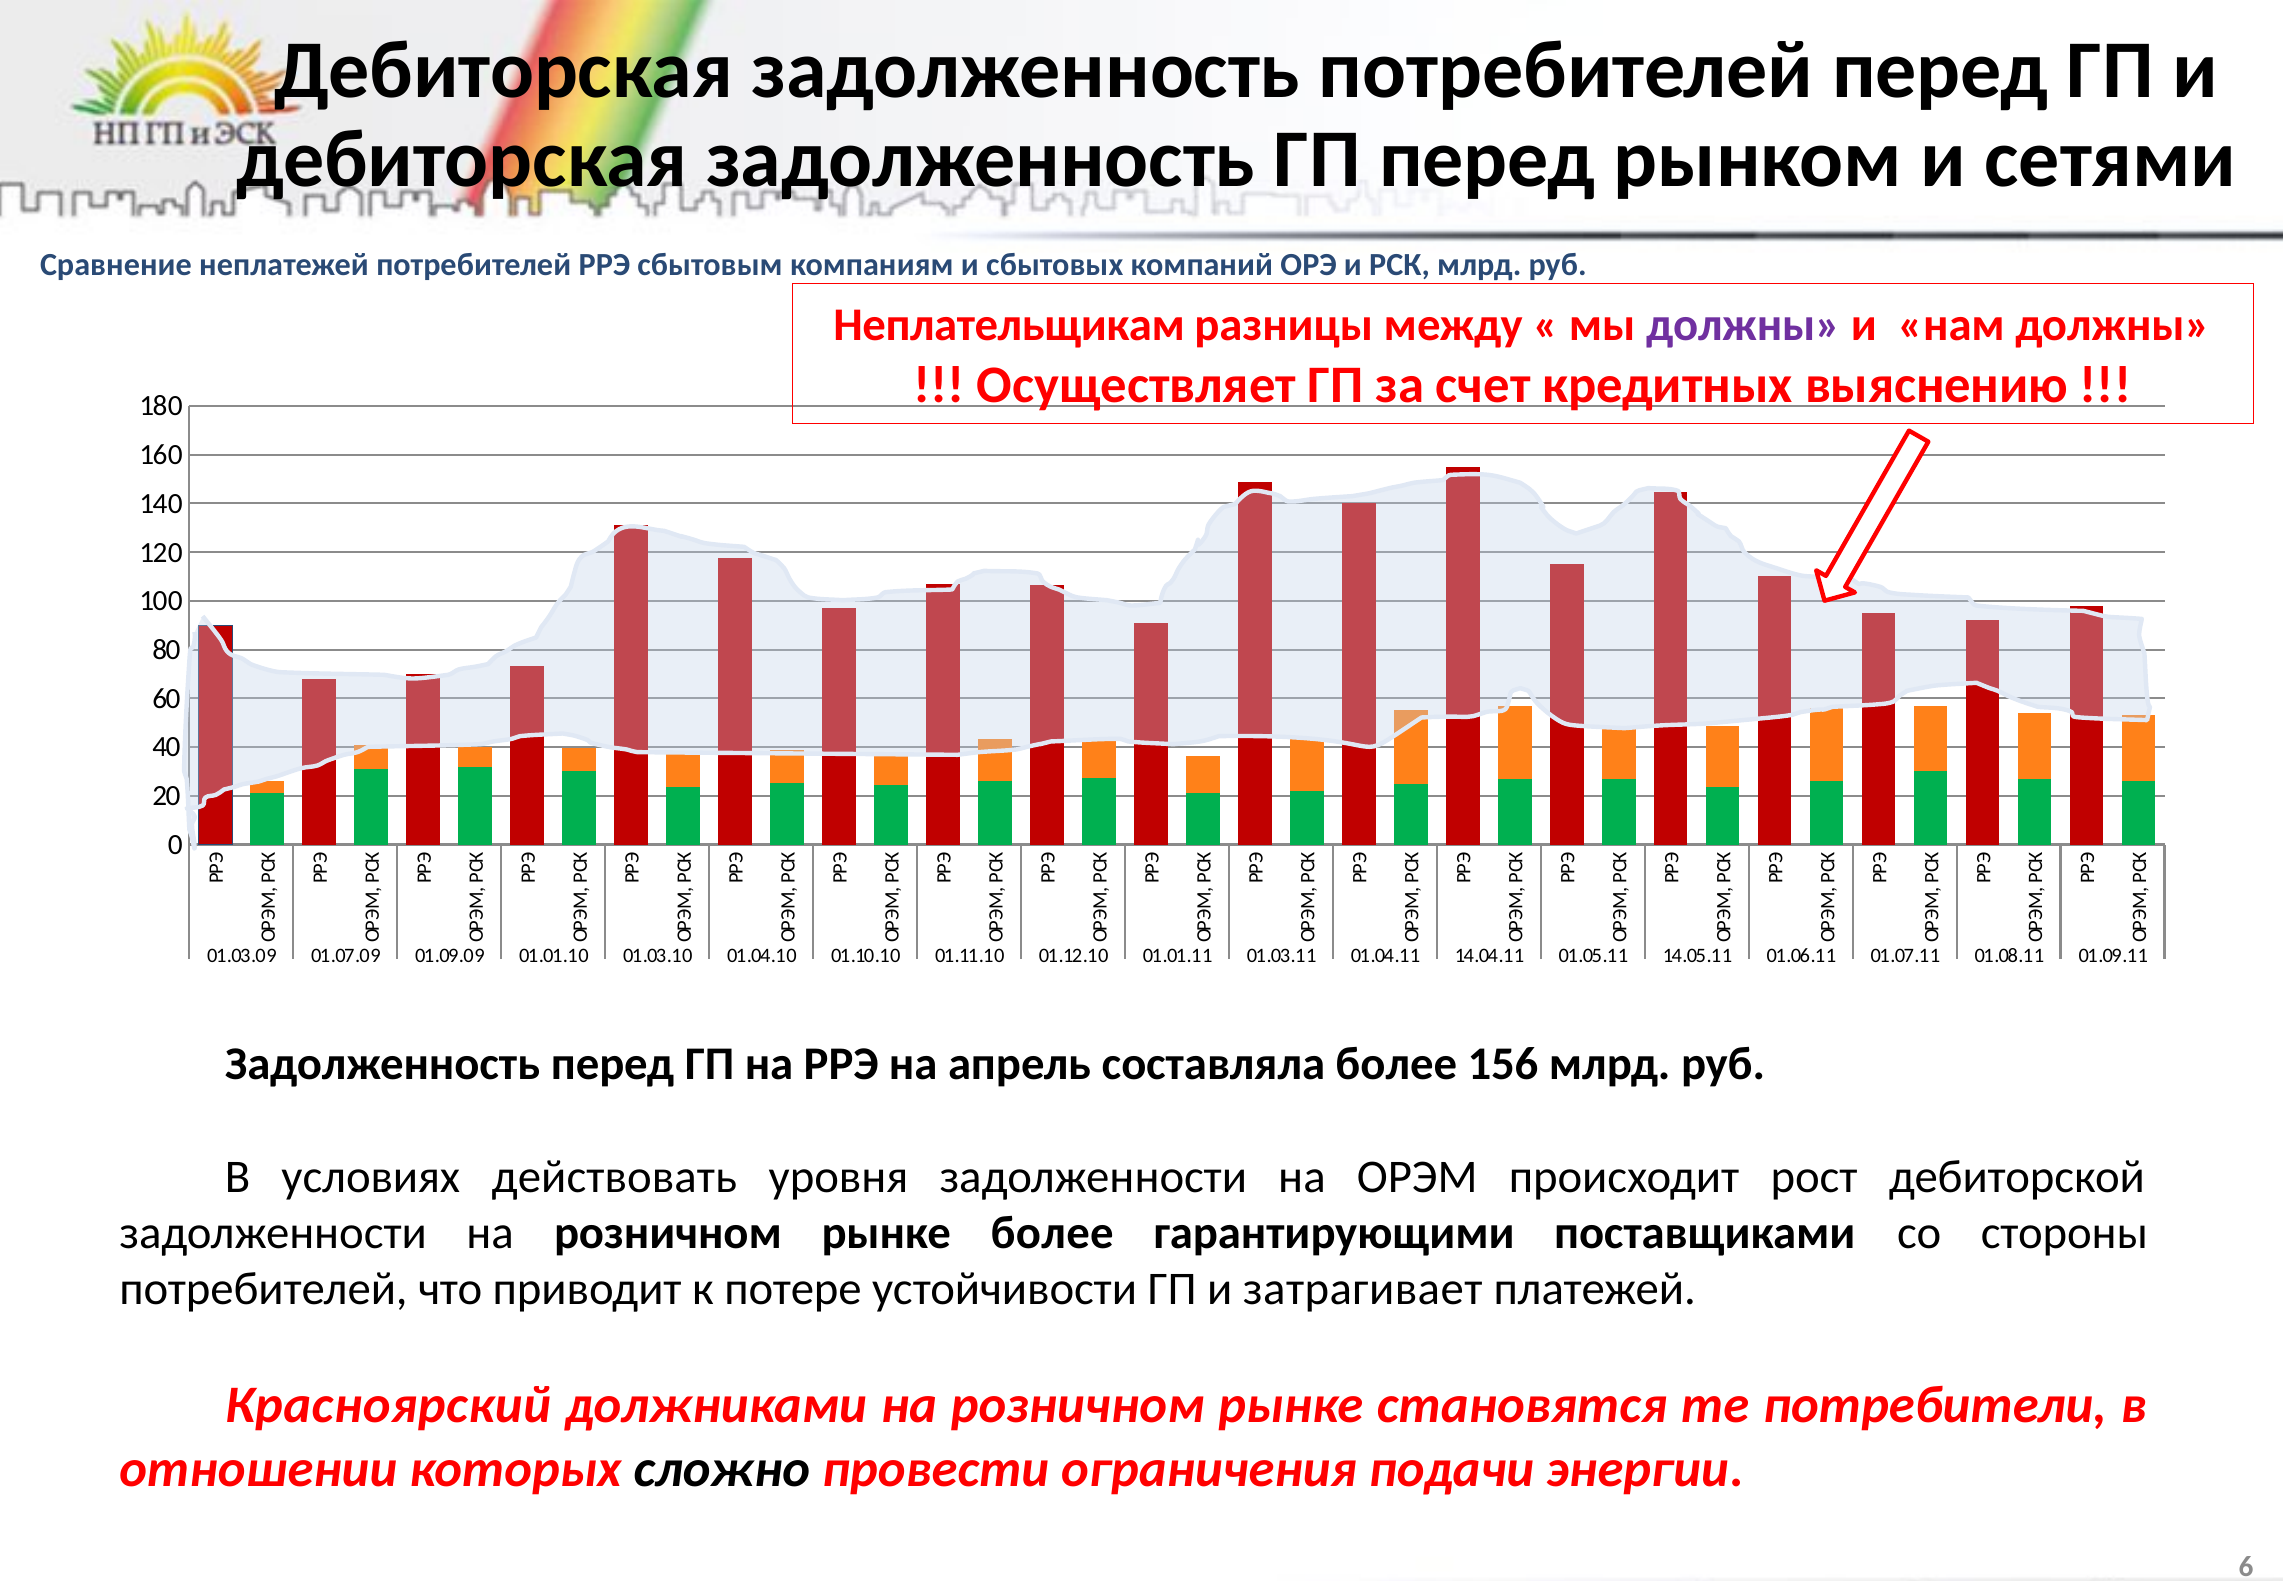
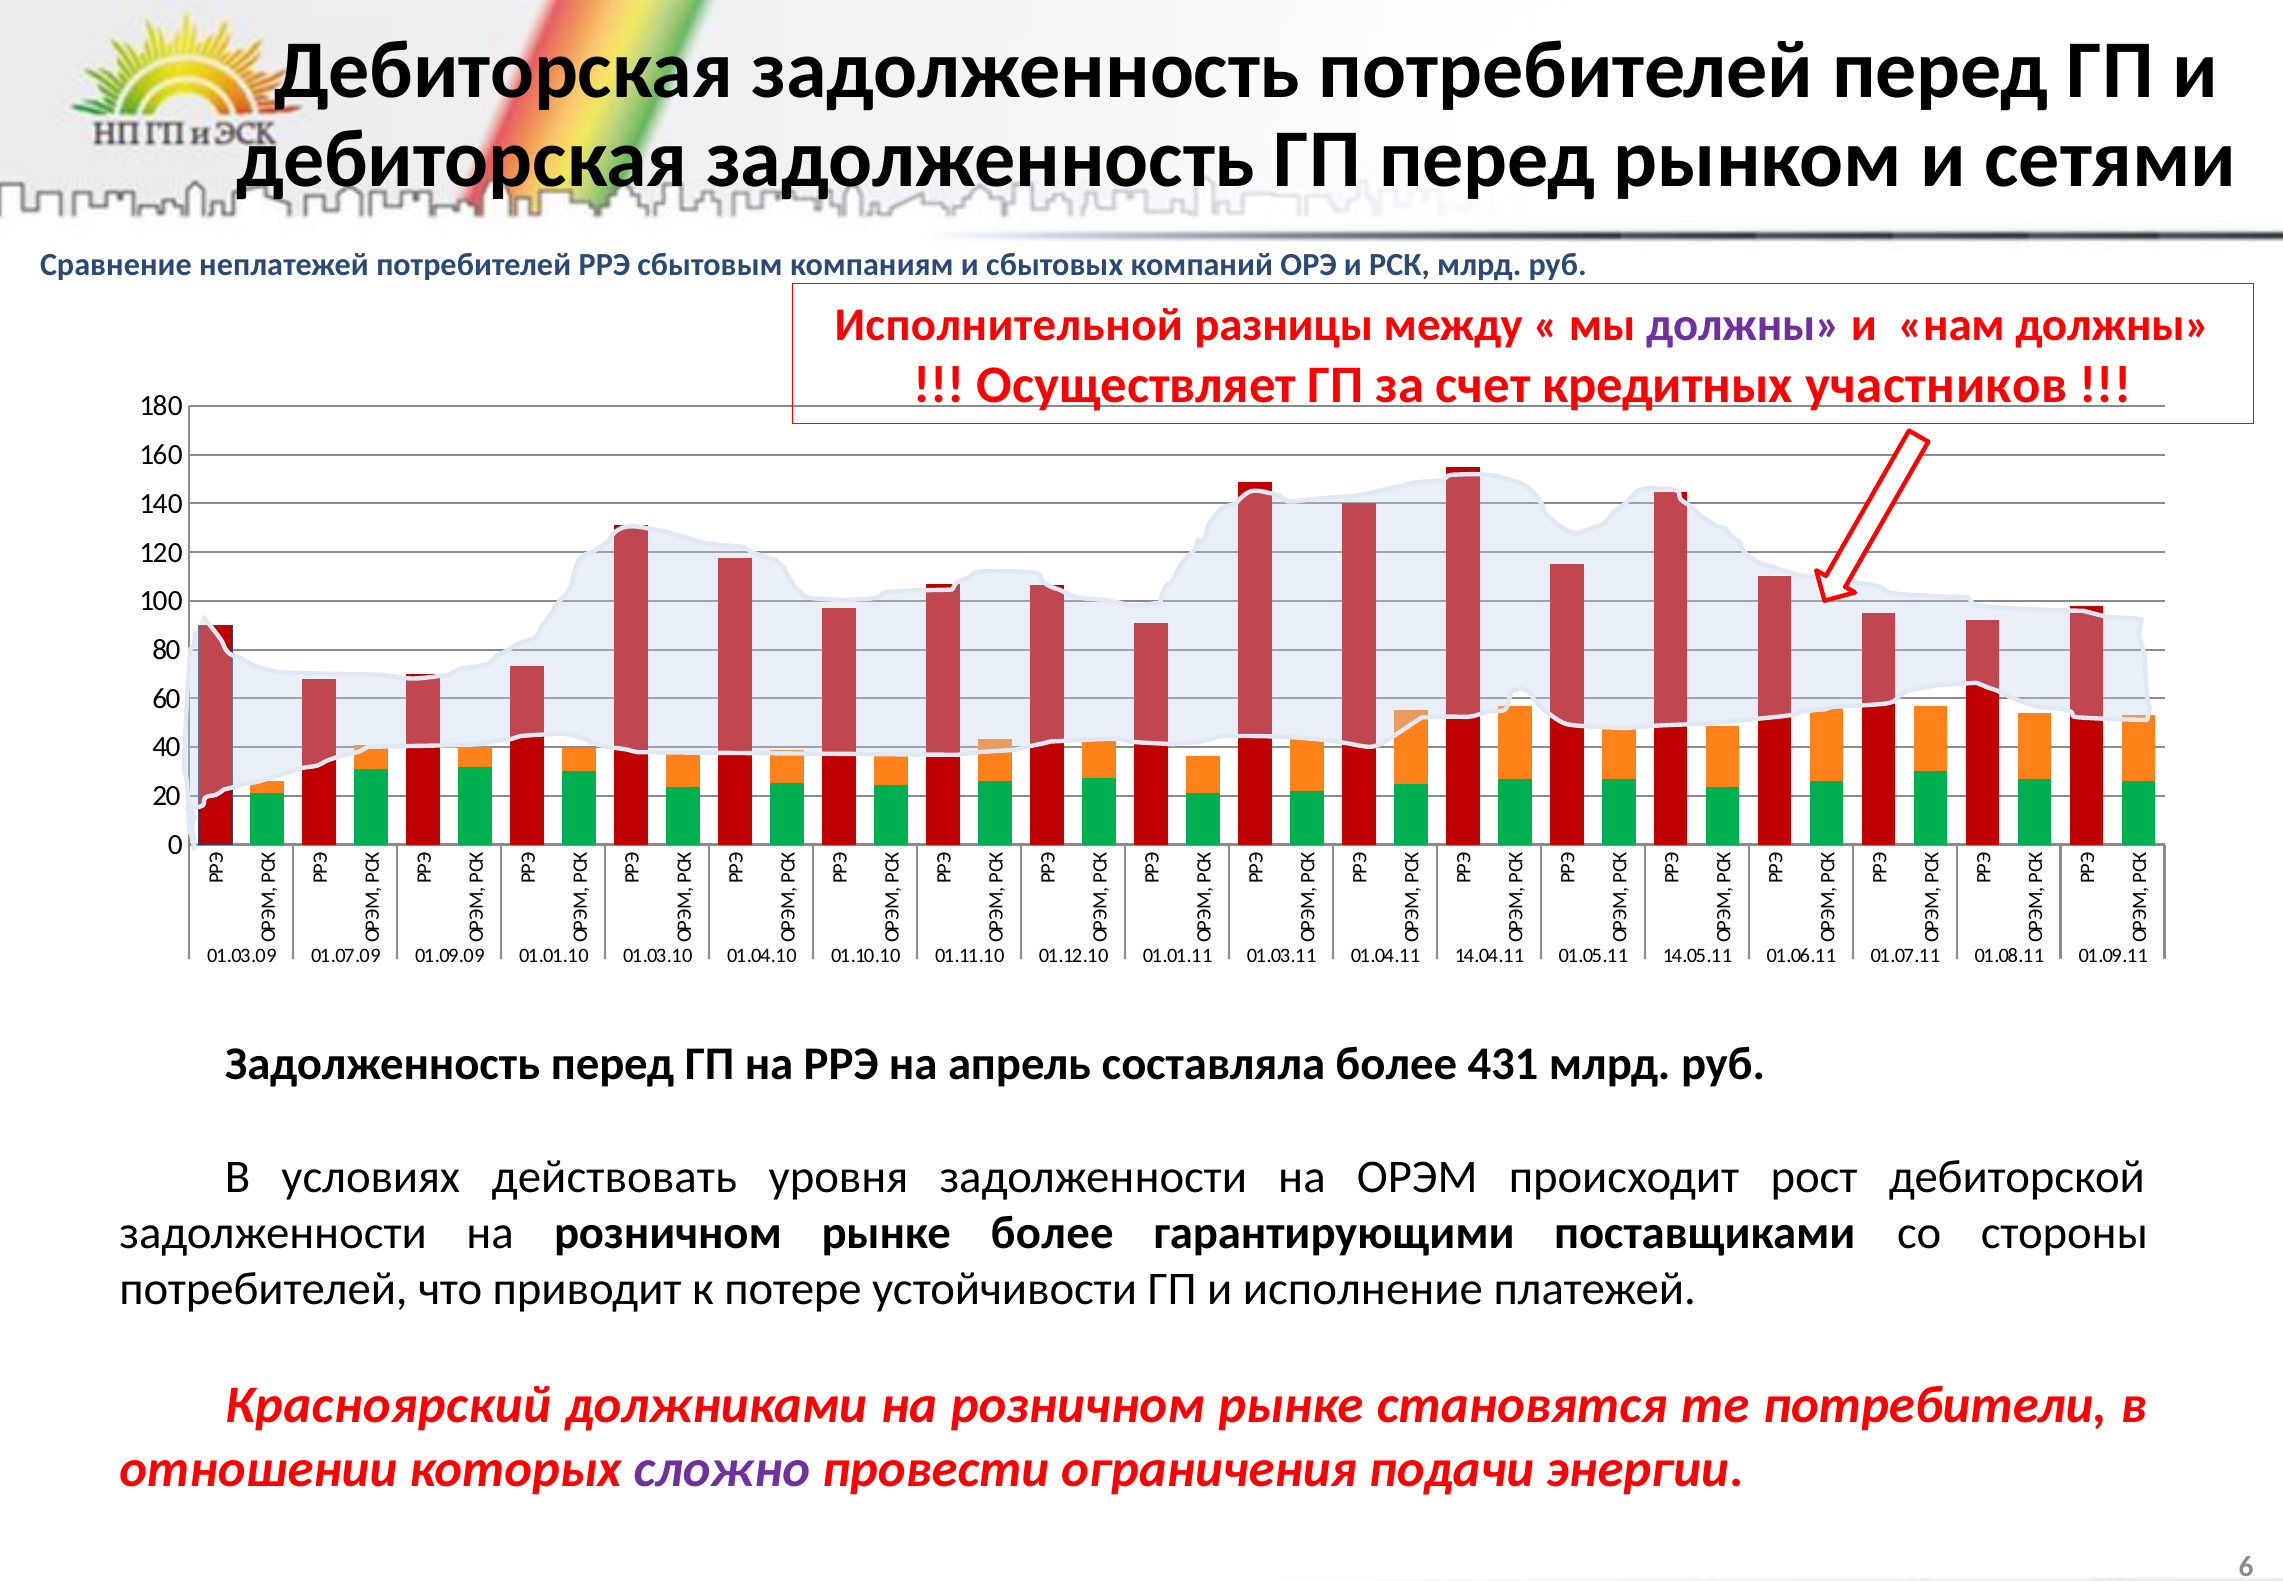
Неплательщикам: Неплательщикам -> Исполнительной (1009, 325)
выяснению: выяснению -> участников (1936, 385)
156: 156 -> 431 (1503, 1064)
затрагивает: затрагивает -> исполнение (1363, 1289)
сложно colour: black -> purple (722, 1468)
